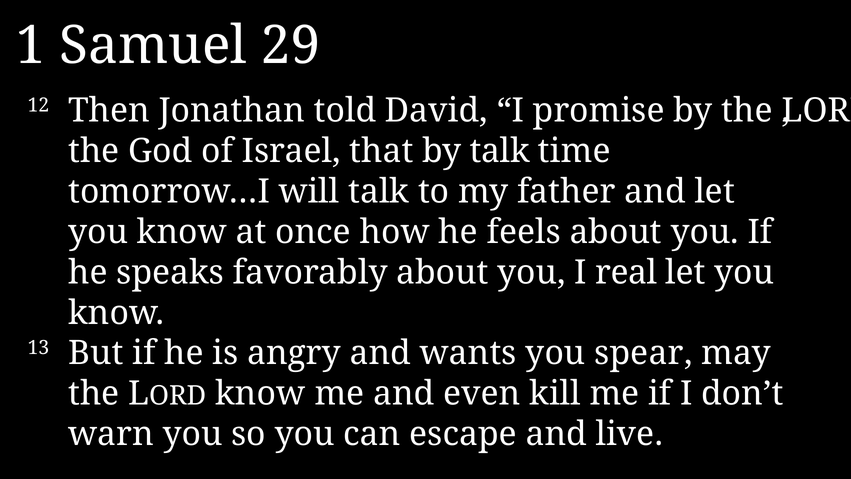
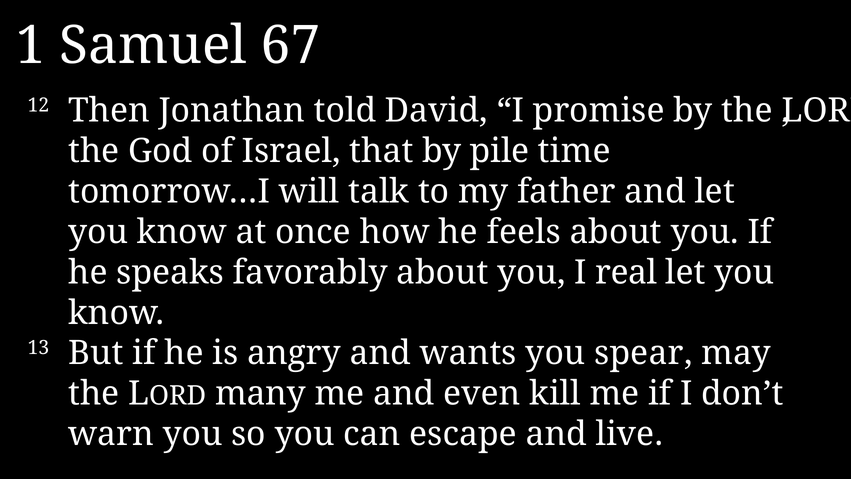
29: 29 -> 67 (291, 46)
by talk: talk -> pile (500, 151)
know: know -> many (260, 394)
